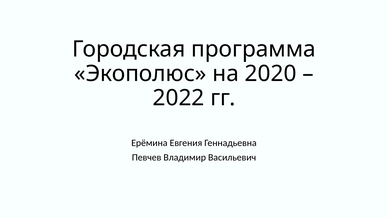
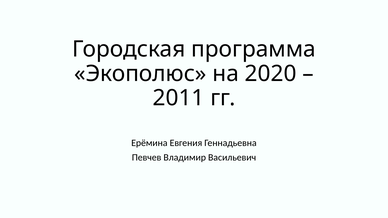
2022: 2022 -> 2011 (179, 98)
